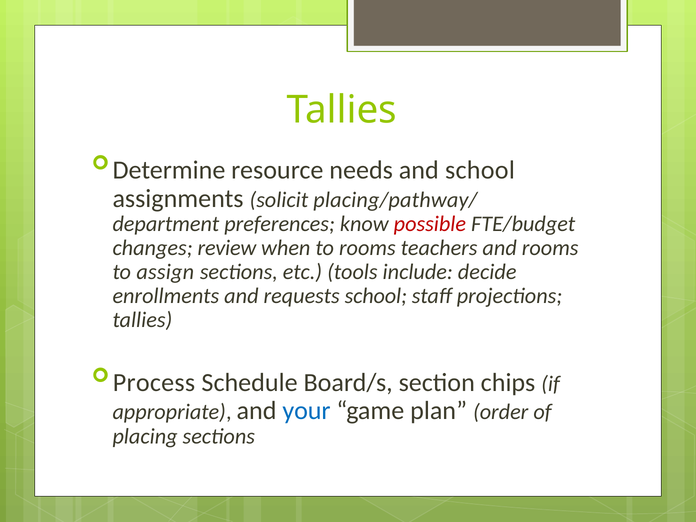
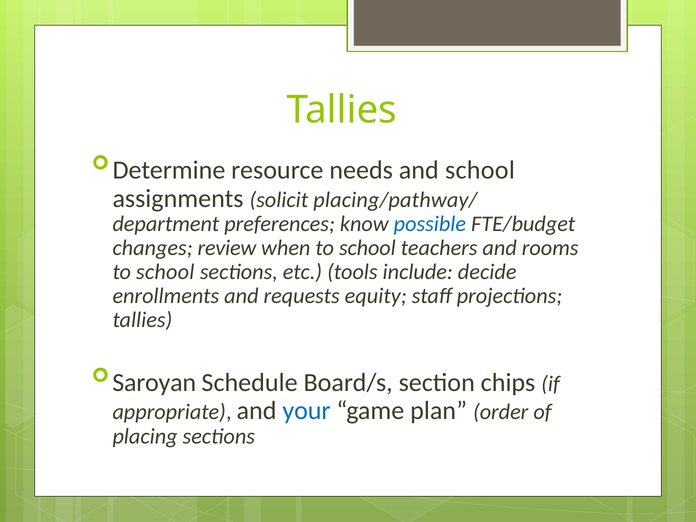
possible colour: red -> blue (430, 224)
when to rooms: rooms -> school (367, 248)
assign: assign -> school (165, 272)
requests school: school -> equity (376, 296)
Process: Process -> Saroyan (154, 382)
